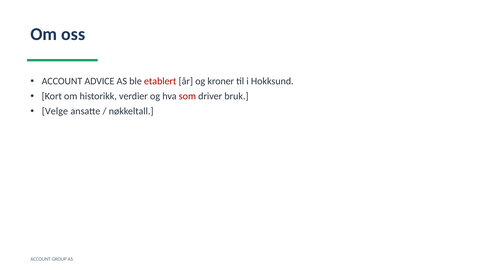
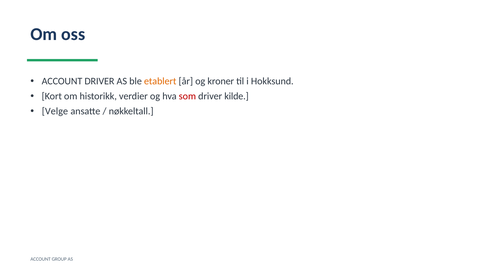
ACCOUNT ADVICE: ADVICE -> DRIVER (99, 81)
etablert colour: red -> orange (160, 81)
bruk: bruk -> kilde (237, 96)
